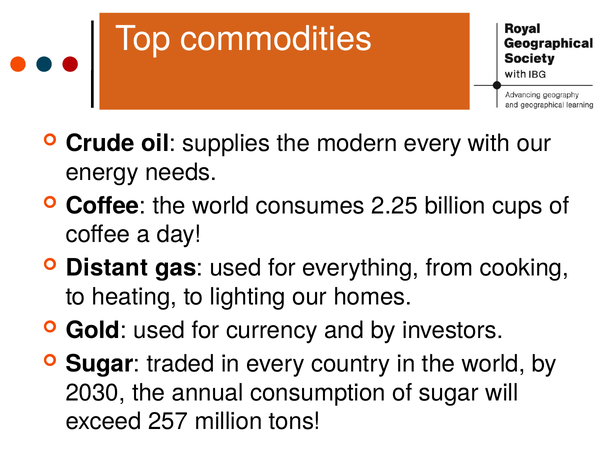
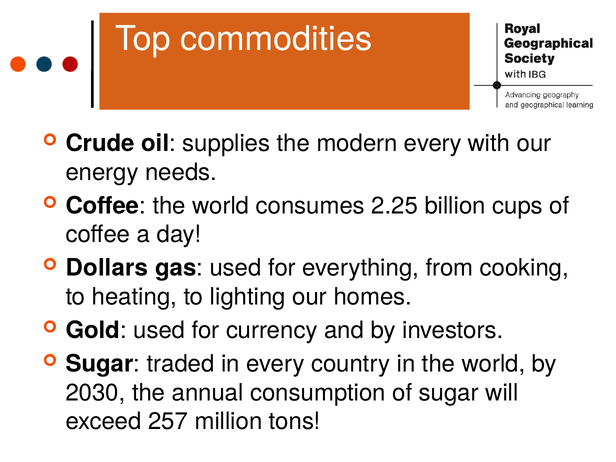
Distant: Distant -> Dollars (107, 268)
